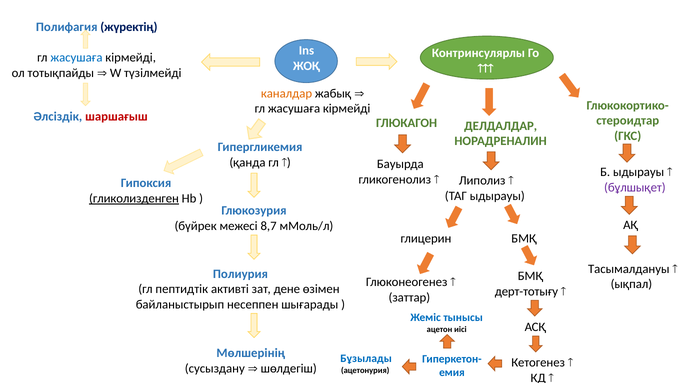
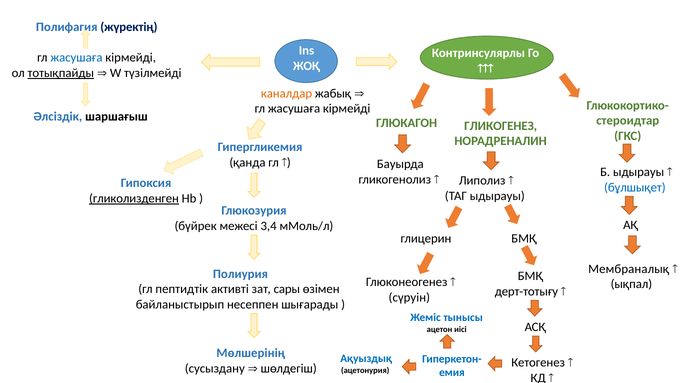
тотықпайды underline: none -> present (61, 73)
шаршағыш colour: red -> black (116, 117)
ДЕЛДАЛДАР: ДЕЛДАЛДАР -> ГЛИКОГЕНЕЗ (501, 126)
бұлшықет colour: purple -> blue (635, 188)
8,7: 8,7 -> 3,4 (269, 226)
Тасымалдануы: Тасымалдануы -> Мембраналық (629, 269)
дене: дене -> сары (287, 289)
заттар: заттар -> сүруін (409, 297)
Бұзылады: Бұзылады -> Ақуыздық (366, 359)
